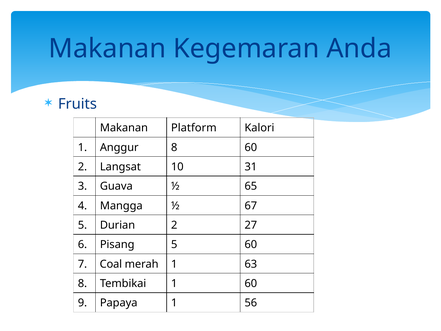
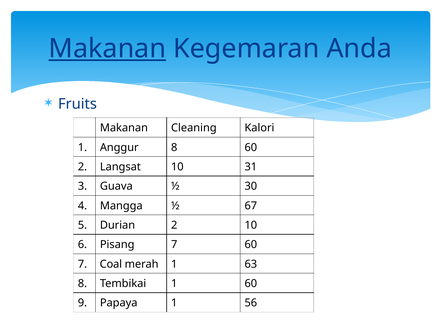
Makanan underline: none -> present (107, 48)
Platform: Platform -> Cleaning (194, 128)
65: 65 -> 30 (251, 186)
2 27: 27 -> 10 (251, 225)
Pisang 5: 5 -> 7 (174, 244)
